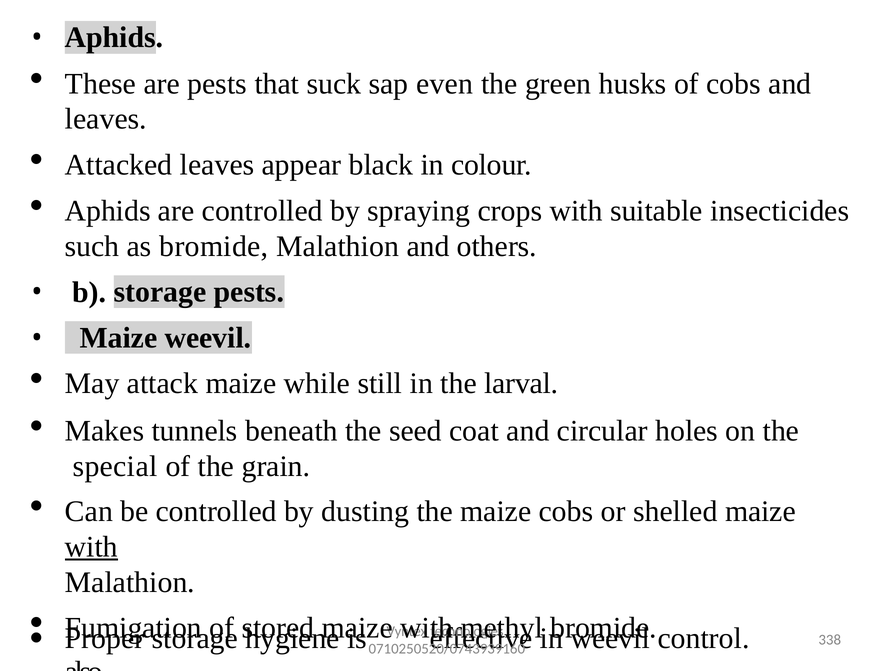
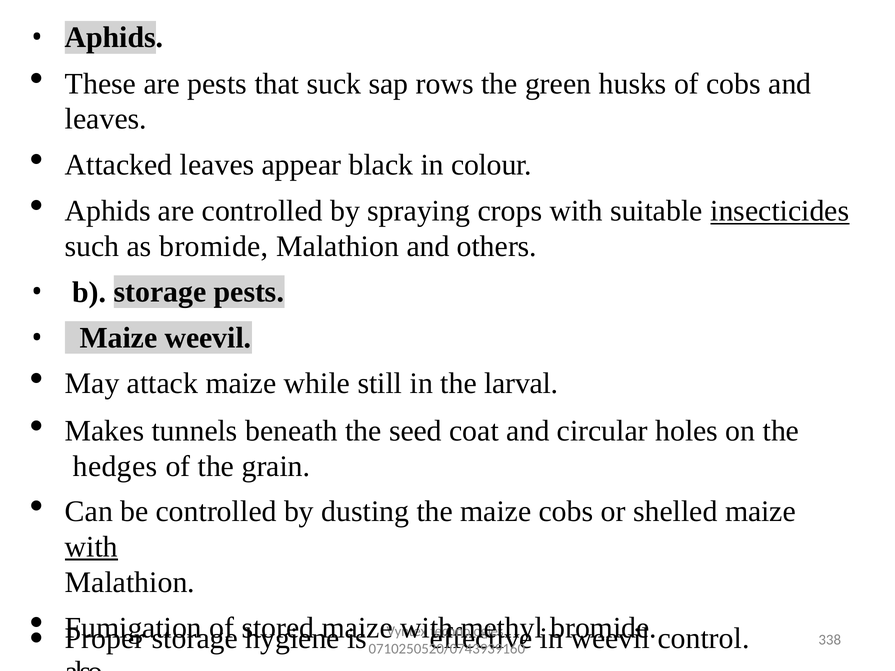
even: even -> rows (445, 84)
insecticides underline: none -> present (780, 211)
special: special -> hedges (115, 466)
